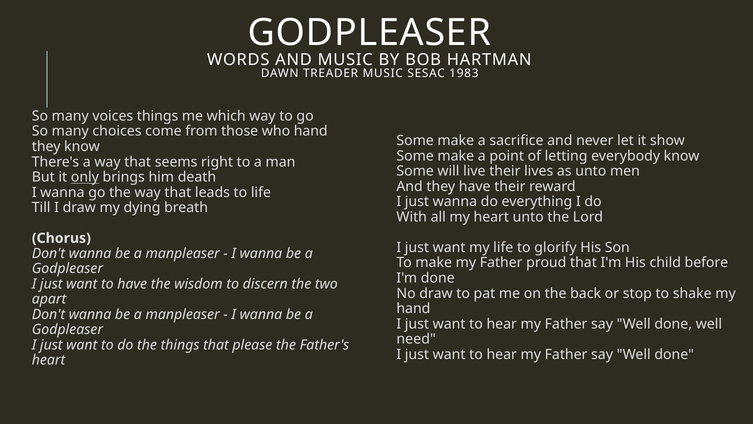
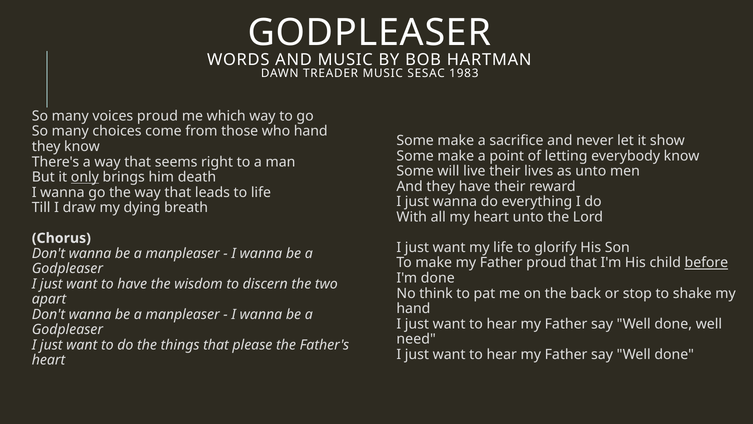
voices things: things -> proud (157, 116)
before underline: none -> present (706, 263)
No draw: draw -> think (436, 293)
